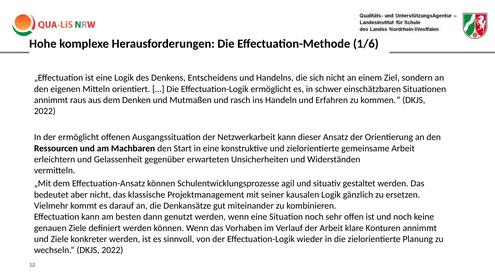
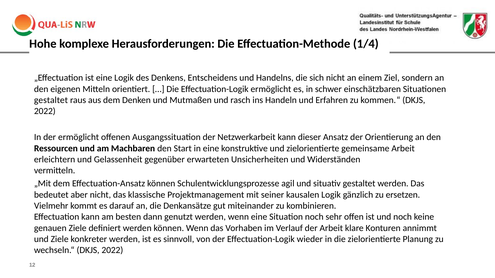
1/6: 1/6 -> 1/4 (366, 44)
annimmt: annimmt -> gestaltet (51, 100)
